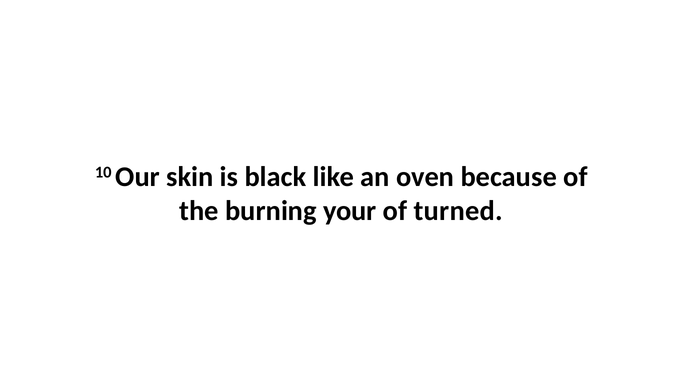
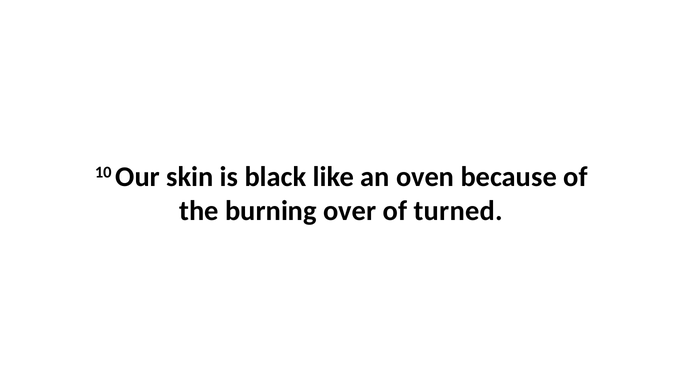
your: your -> over (350, 211)
